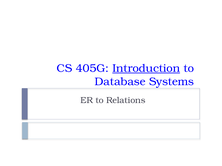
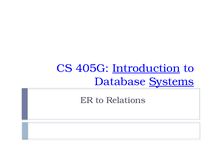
Systems underline: none -> present (171, 82)
